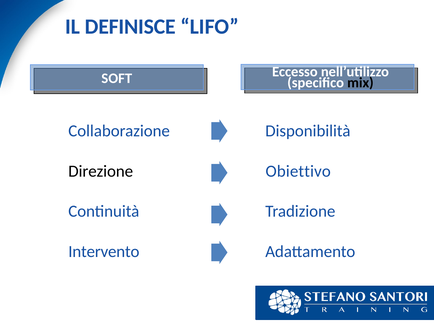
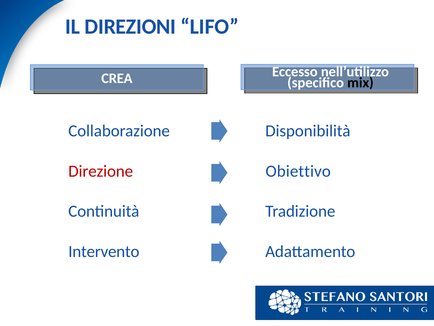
DEFINISCE: DEFINISCE -> DIREZIONI (130, 27)
SOFT: SOFT -> CREA (117, 78)
Direzione colour: black -> red (101, 171)
